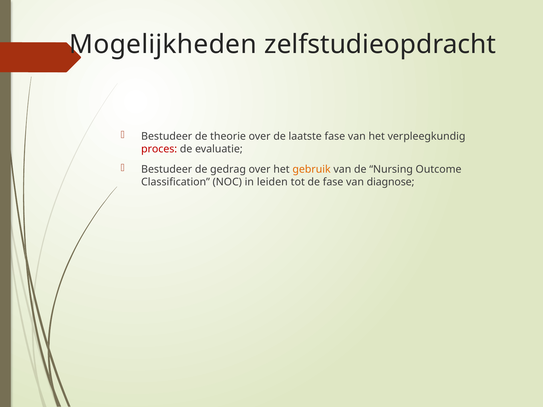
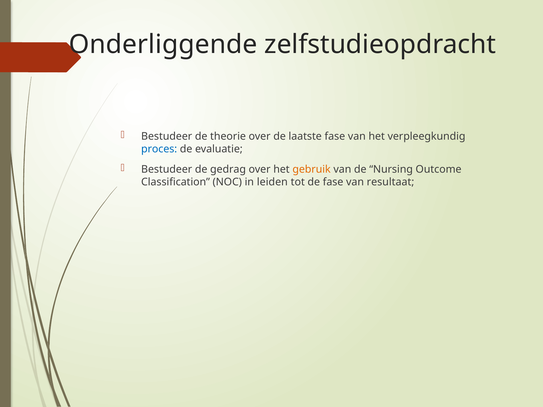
Mogelijkheden: Mogelijkheden -> Onderliggende (163, 44)
proces colour: red -> blue (159, 149)
diagnose: diagnose -> resultaat (391, 182)
